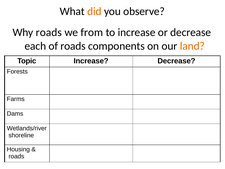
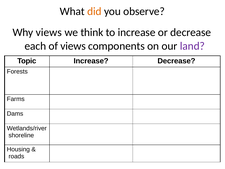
Why roads: roads -> views (49, 32)
from: from -> think (92, 32)
of roads: roads -> views (73, 46)
land colour: orange -> purple (192, 46)
